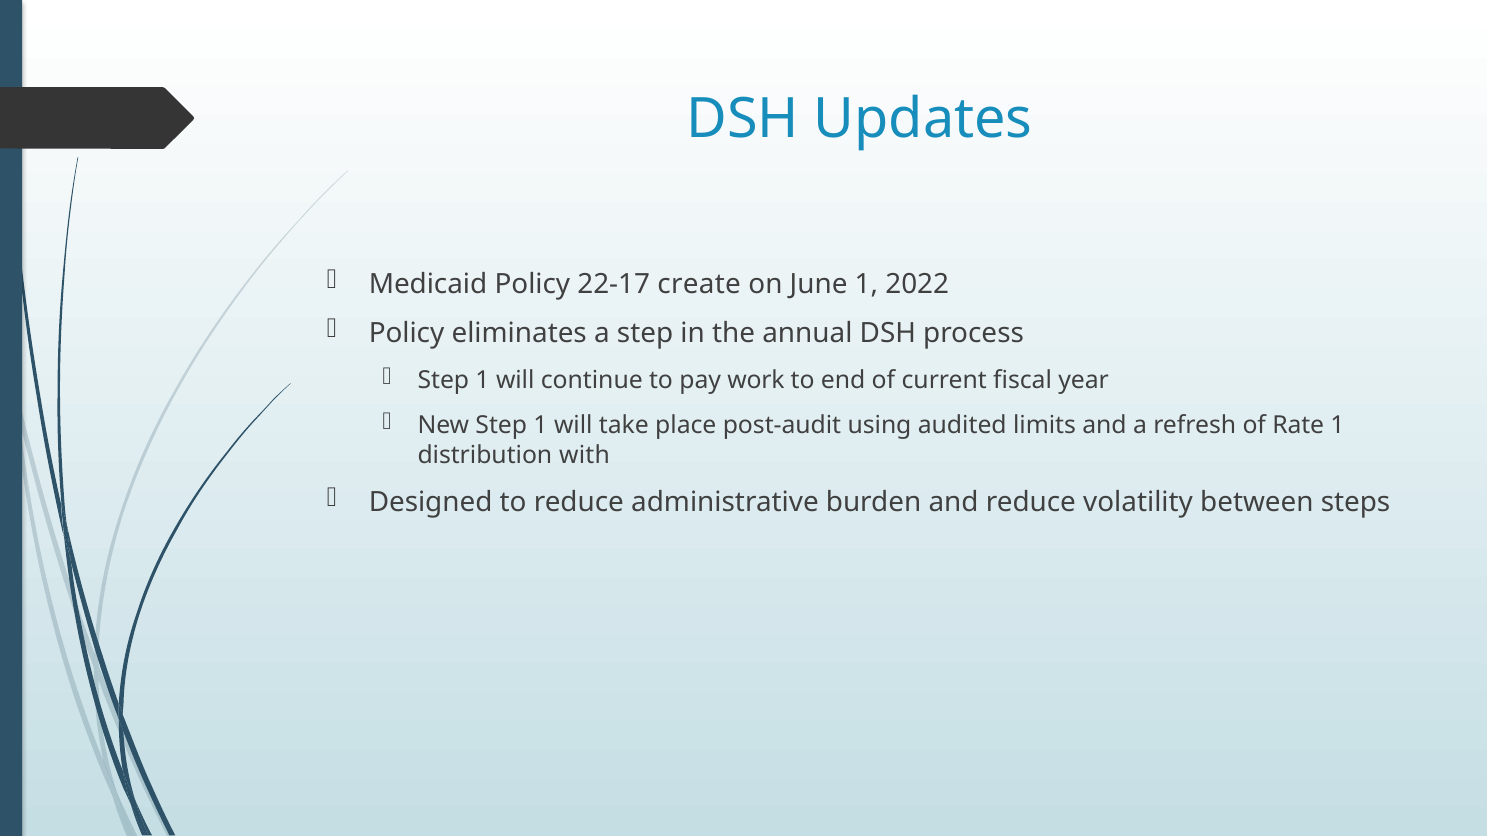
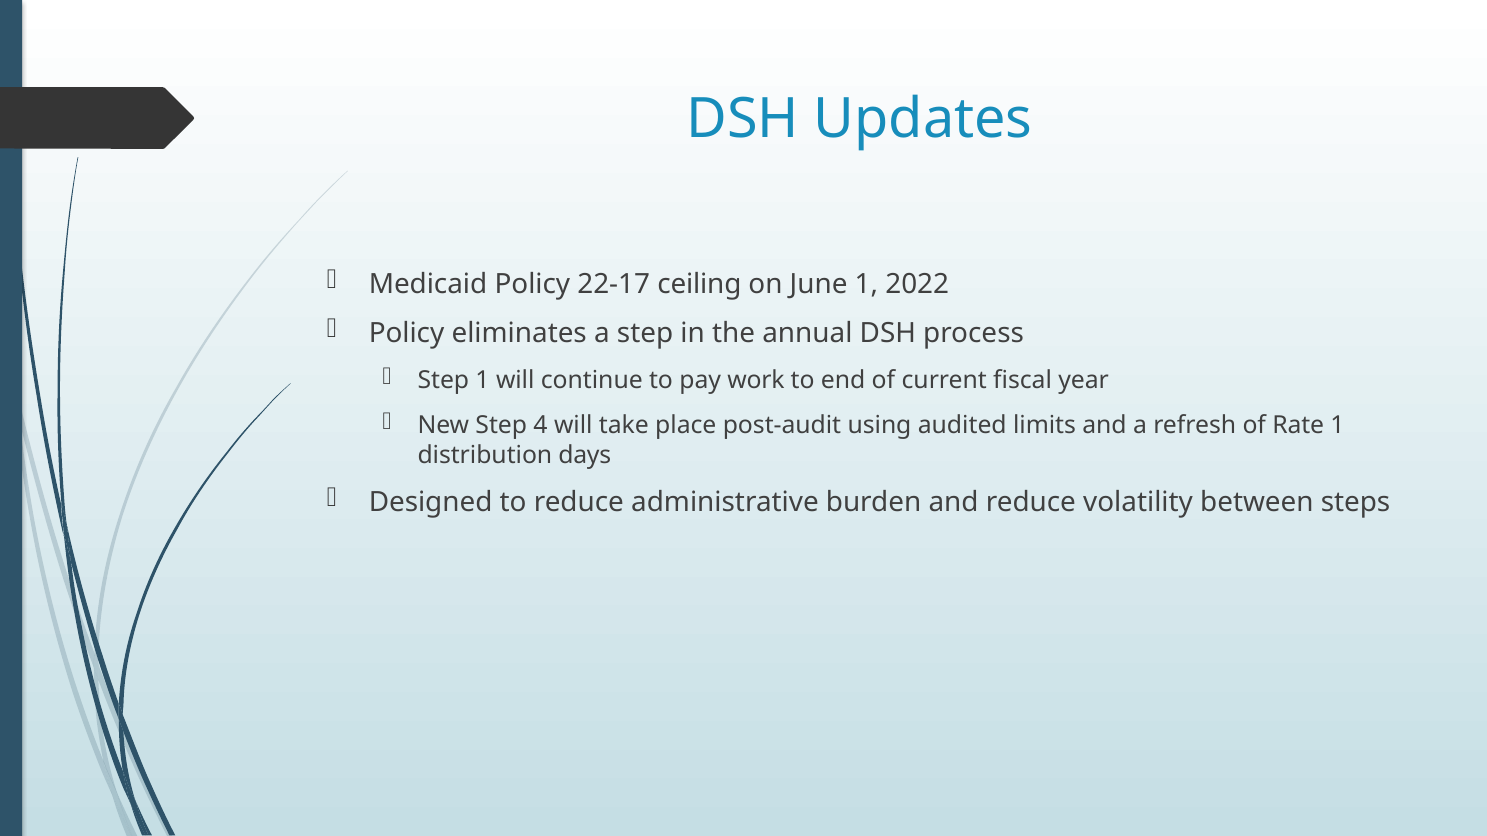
create: create -> ceiling (699, 284)
New Step 1: 1 -> 4 (541, 426)
with: with -> days (585, 455)
